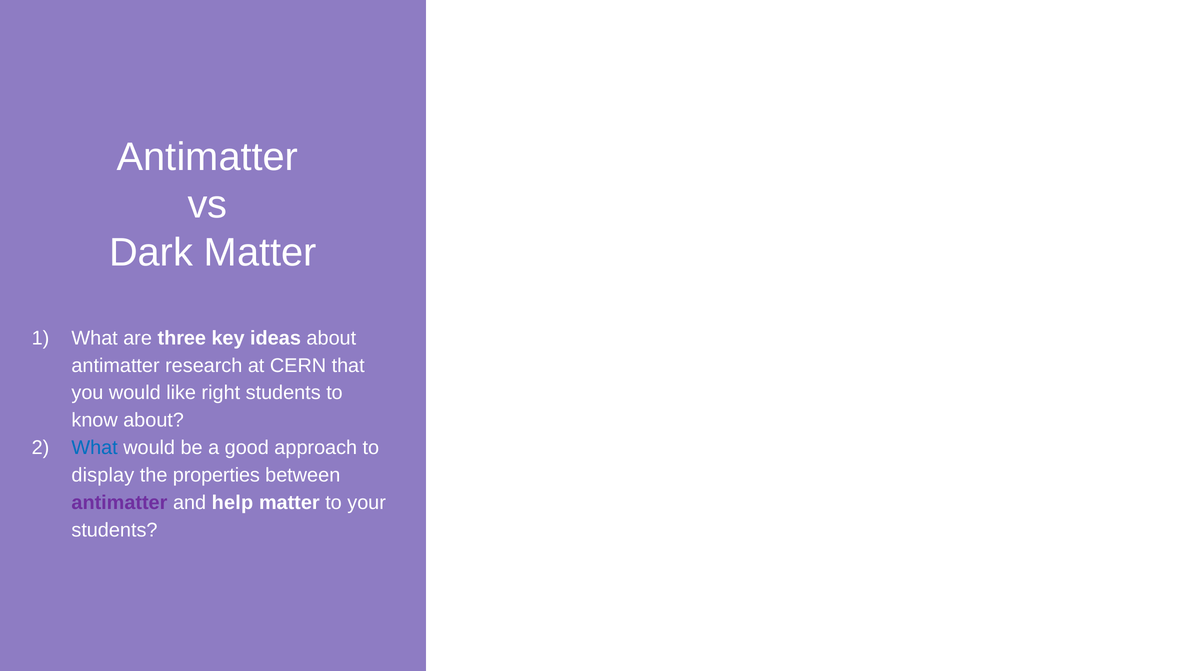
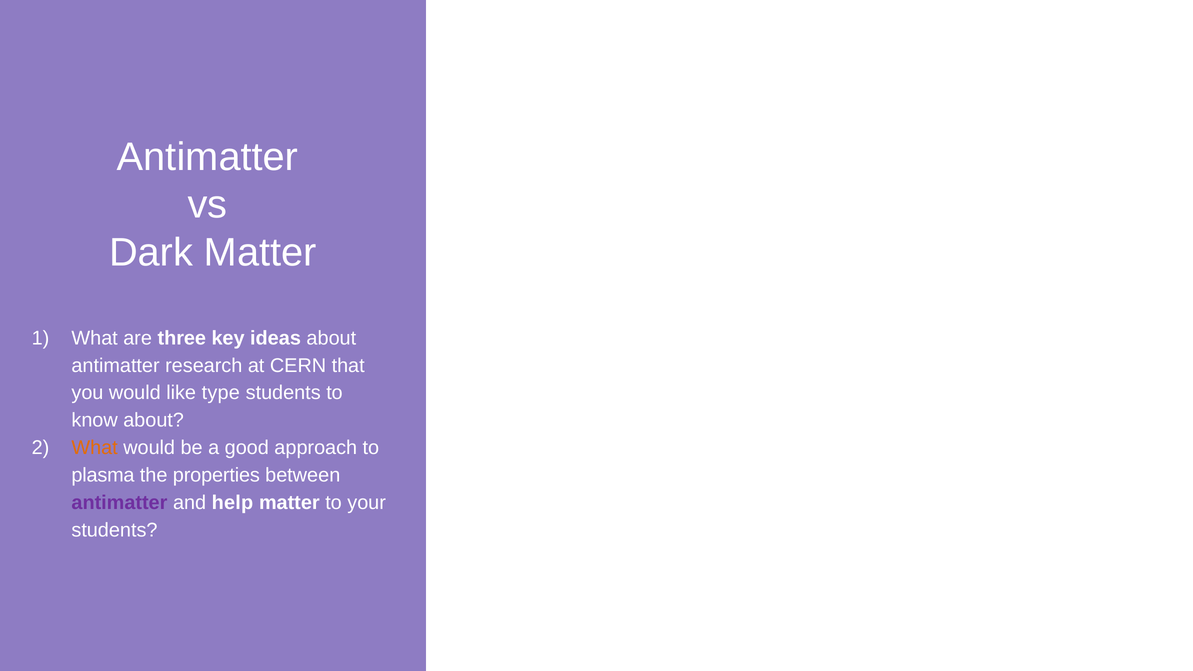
right: right -> type (221, 393)
What colour: blue -> orange (95, 448)
display: display -> plasma (103, 475)
